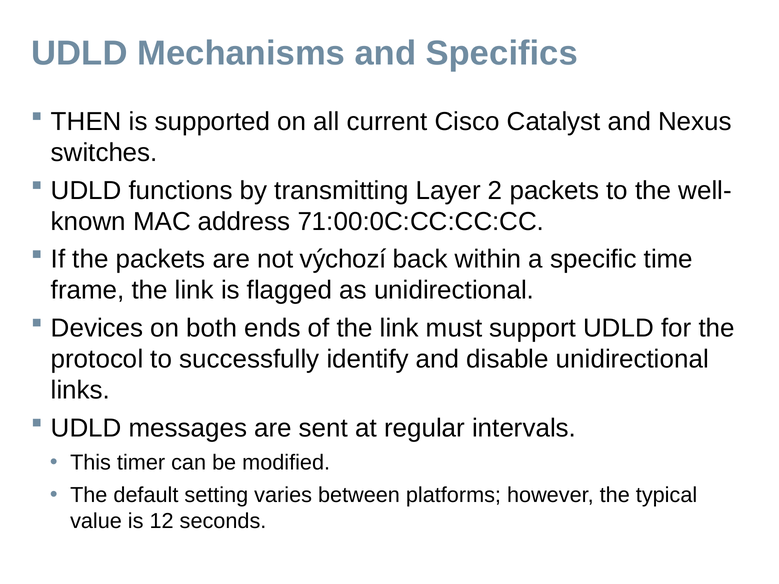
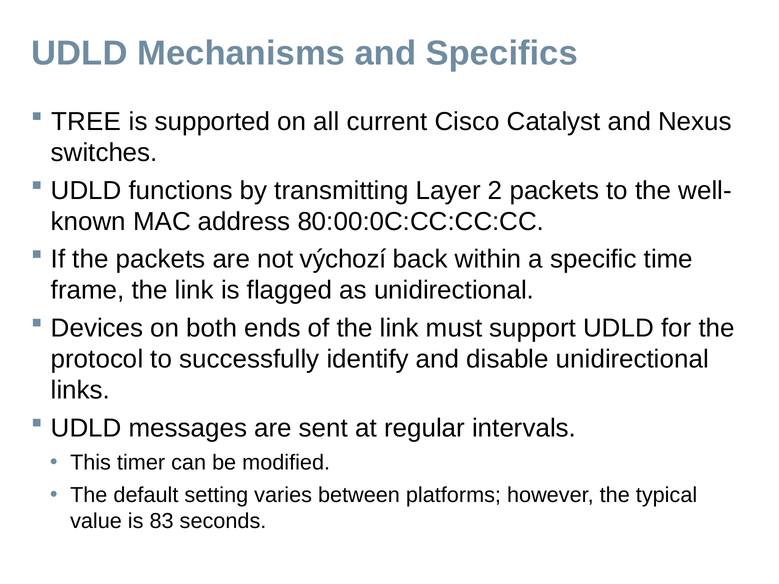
THEN: THEN -> TREE (86, 122)
71:00:0C:CC:CC:CC: 71:00:0C:CC:CC:CC -> 80:00:0C:CC:CC:CC (421, 222)
12: 12 -> 83 (162, 521)
